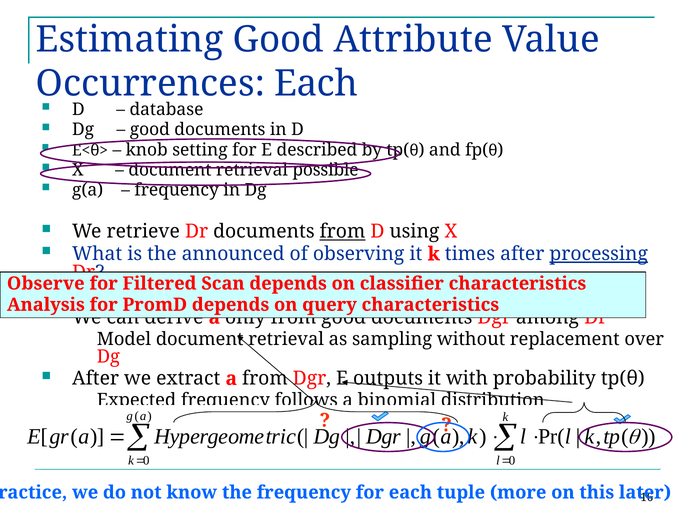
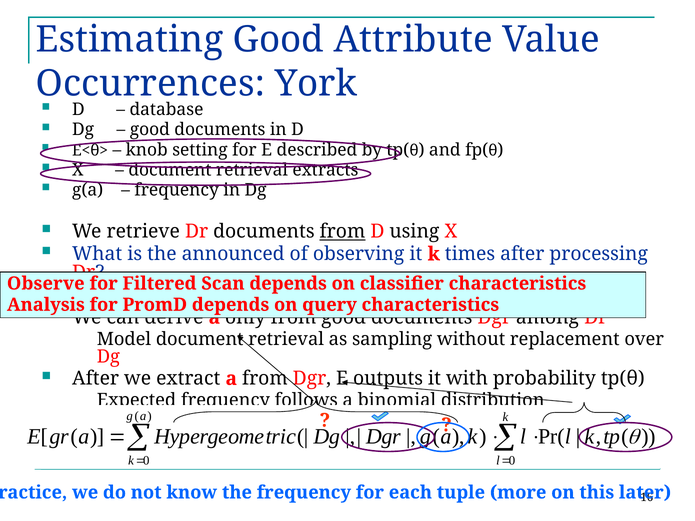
Each: Each -> York (316, 84)
possible: possible -> extracts (325, 170)
processing underline: present -> none (599, 254)
